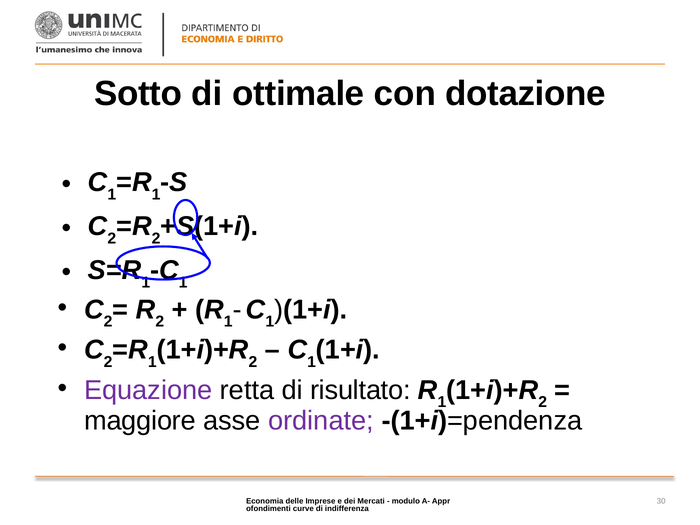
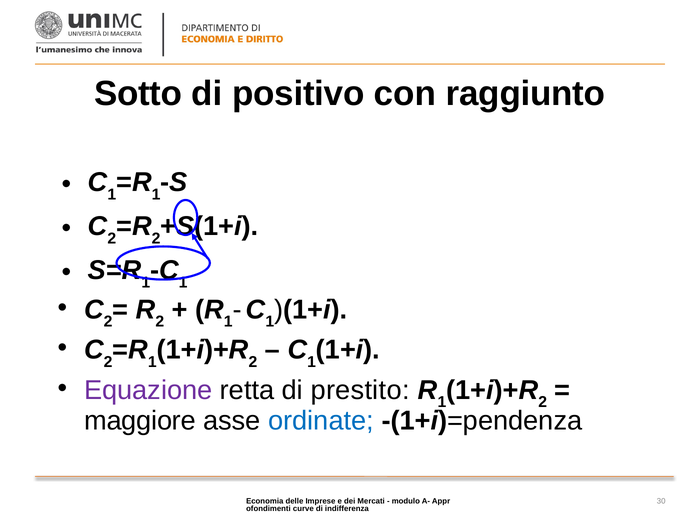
ottimale: ottimale -> positivo (298, 93)
dotazione: dotazione -> raggiunto (526, 93)
risultato: risultato -> prestito (360, 390)
ordinate colour: purple -> blue (321, 421)
